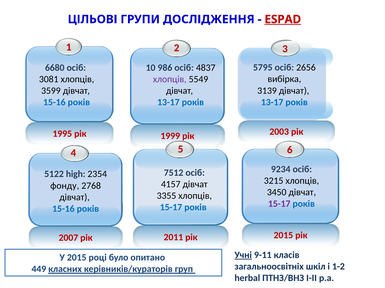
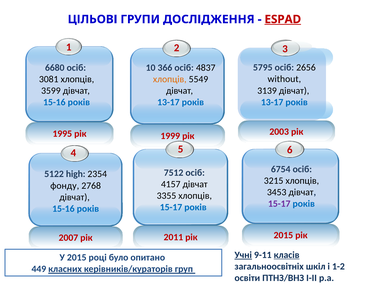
986: 986 -> 366 (165, 68)
вибірка: вибірка -> without (284, 79)
хлопців colour: purple -> orange (170, 79)
9234: 9234 -> 6754 (281, 170)
3450: 3450 -> 3453 (277, 193)
класів underline: none -> present (287, 256)
herbal: herbal -> освіти (247, 279)
